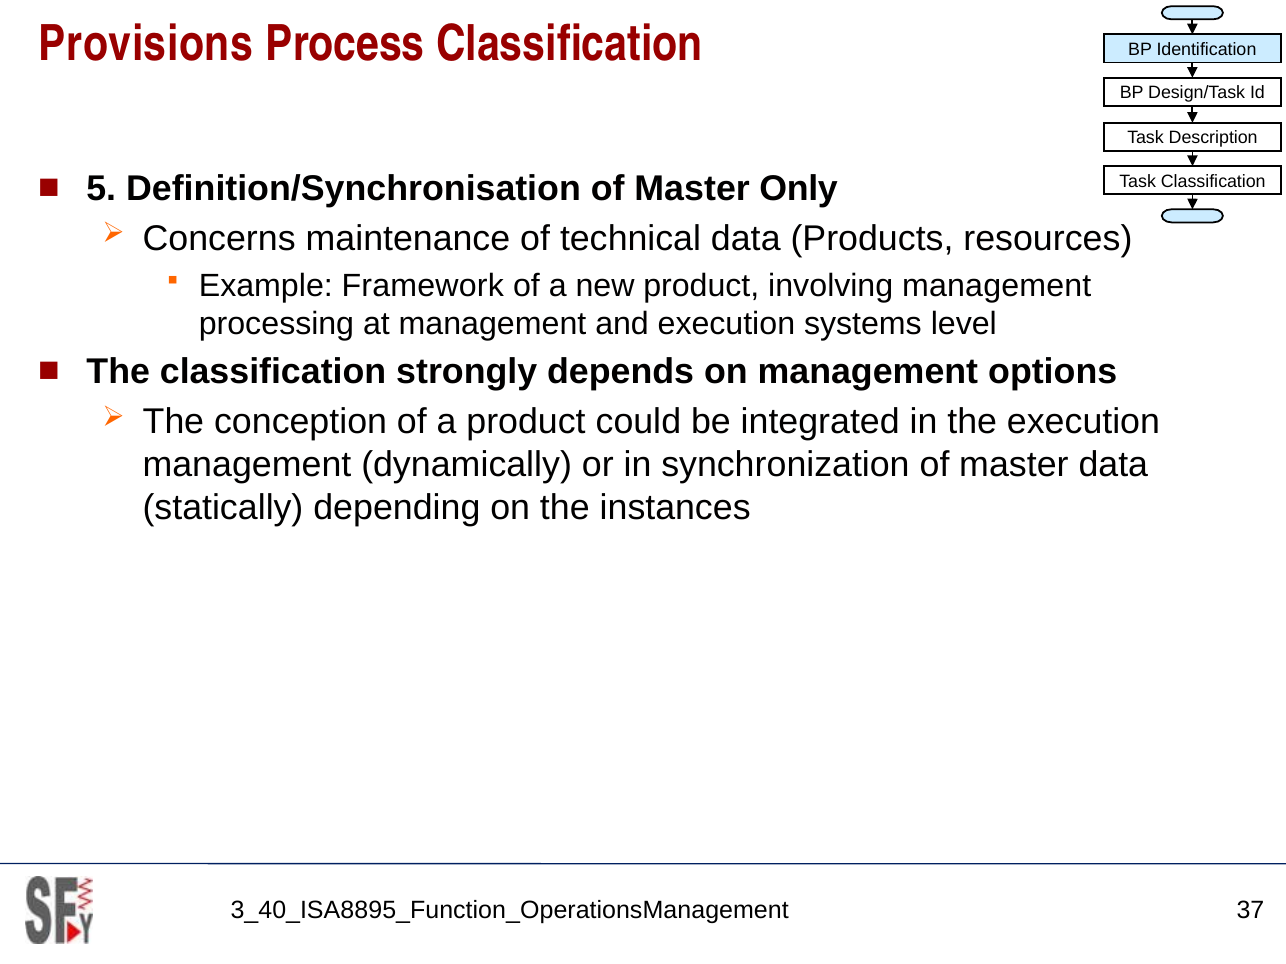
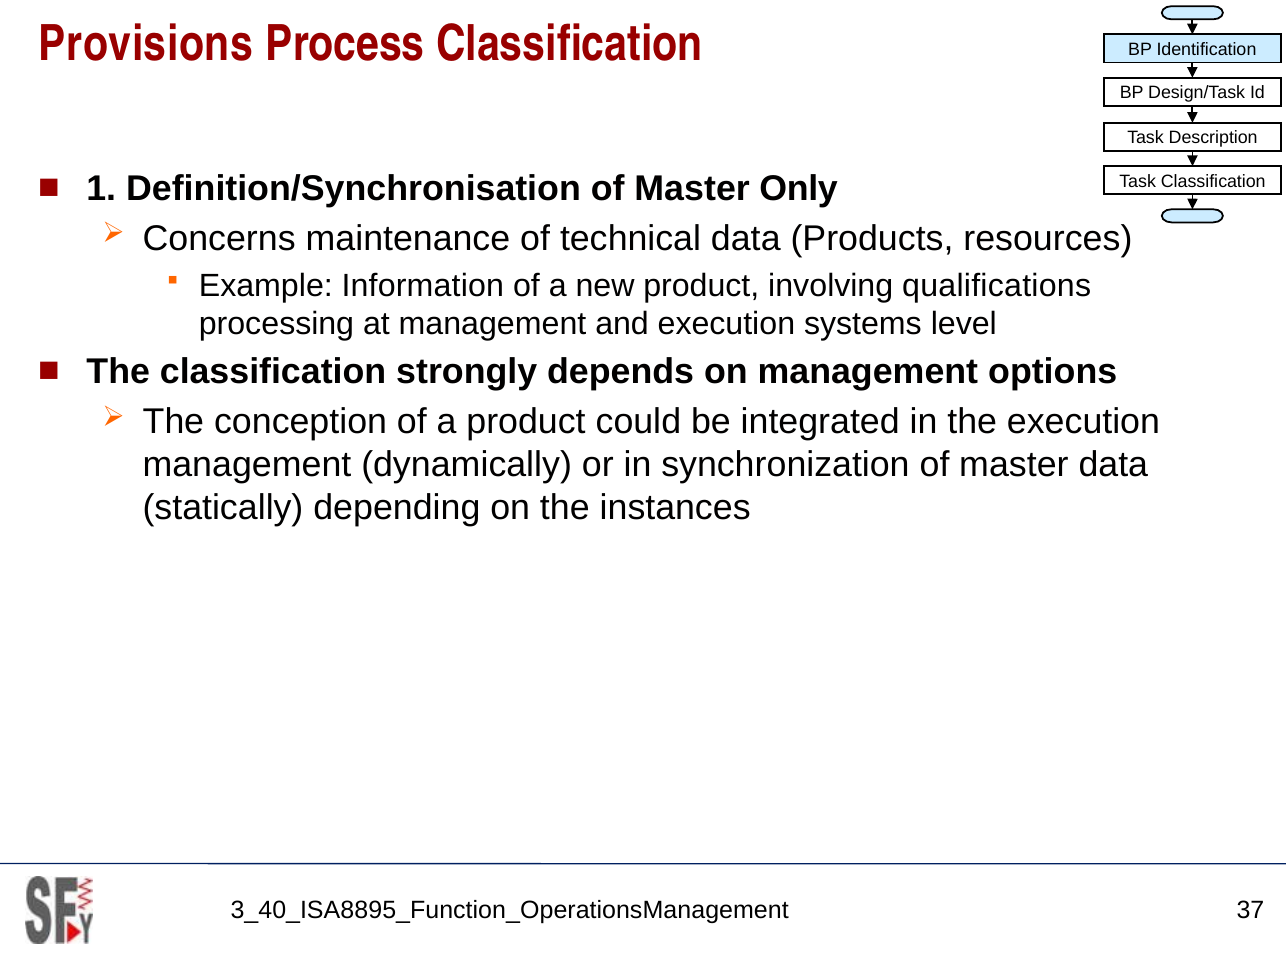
5: 5 -> 1 (101, 189)
Framework: Framework -> Information (423, 286)
involving management: management -> qualifications (997, 286)
